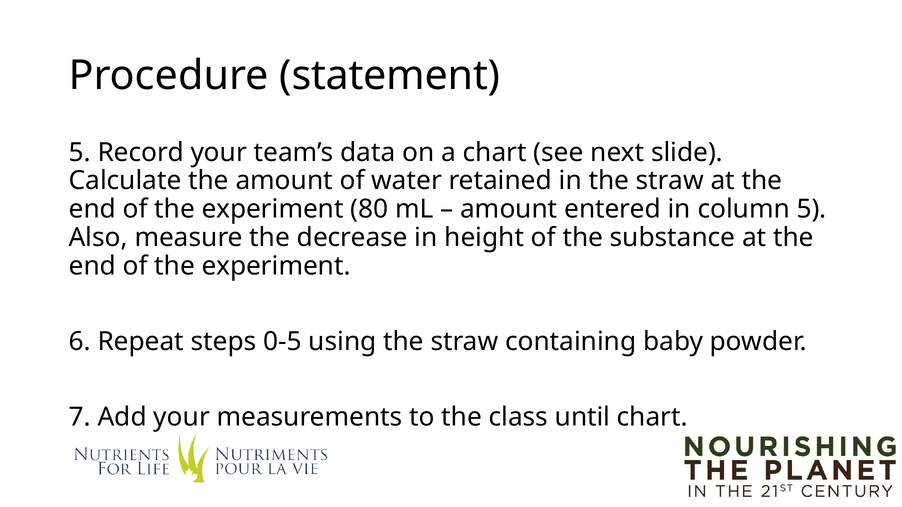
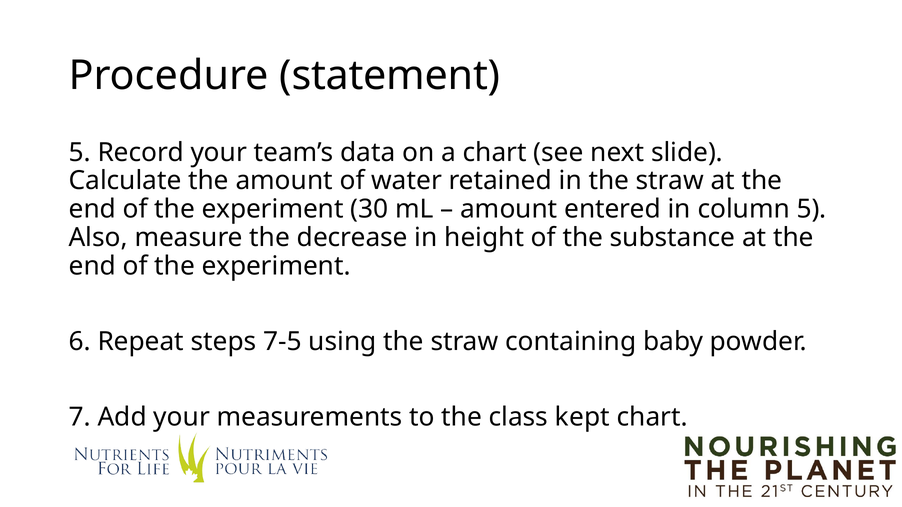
80: 80 -> 30 (369, 209)
0-5: 0-5 -> 7-5 (282, 342)
until: until -> kept (582, 417)
